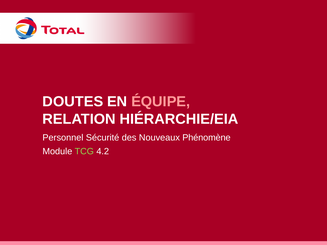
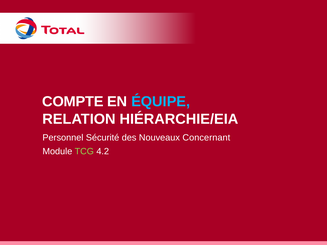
DOUTES: DOUTES -> COMPTE (73, 102)
ÉQUIPE colour: pink -> light blue (161, 102)
Phénomène: Phénomène -> Concernant (206, 138)
